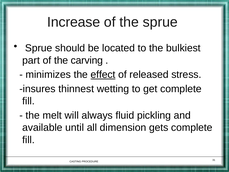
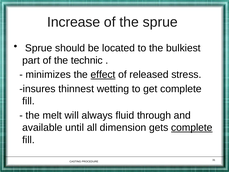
carving: carving -> technic (87, 60)
pickling: pickling -> through (154, 115)
complete underline: none -> present (192, 127)
